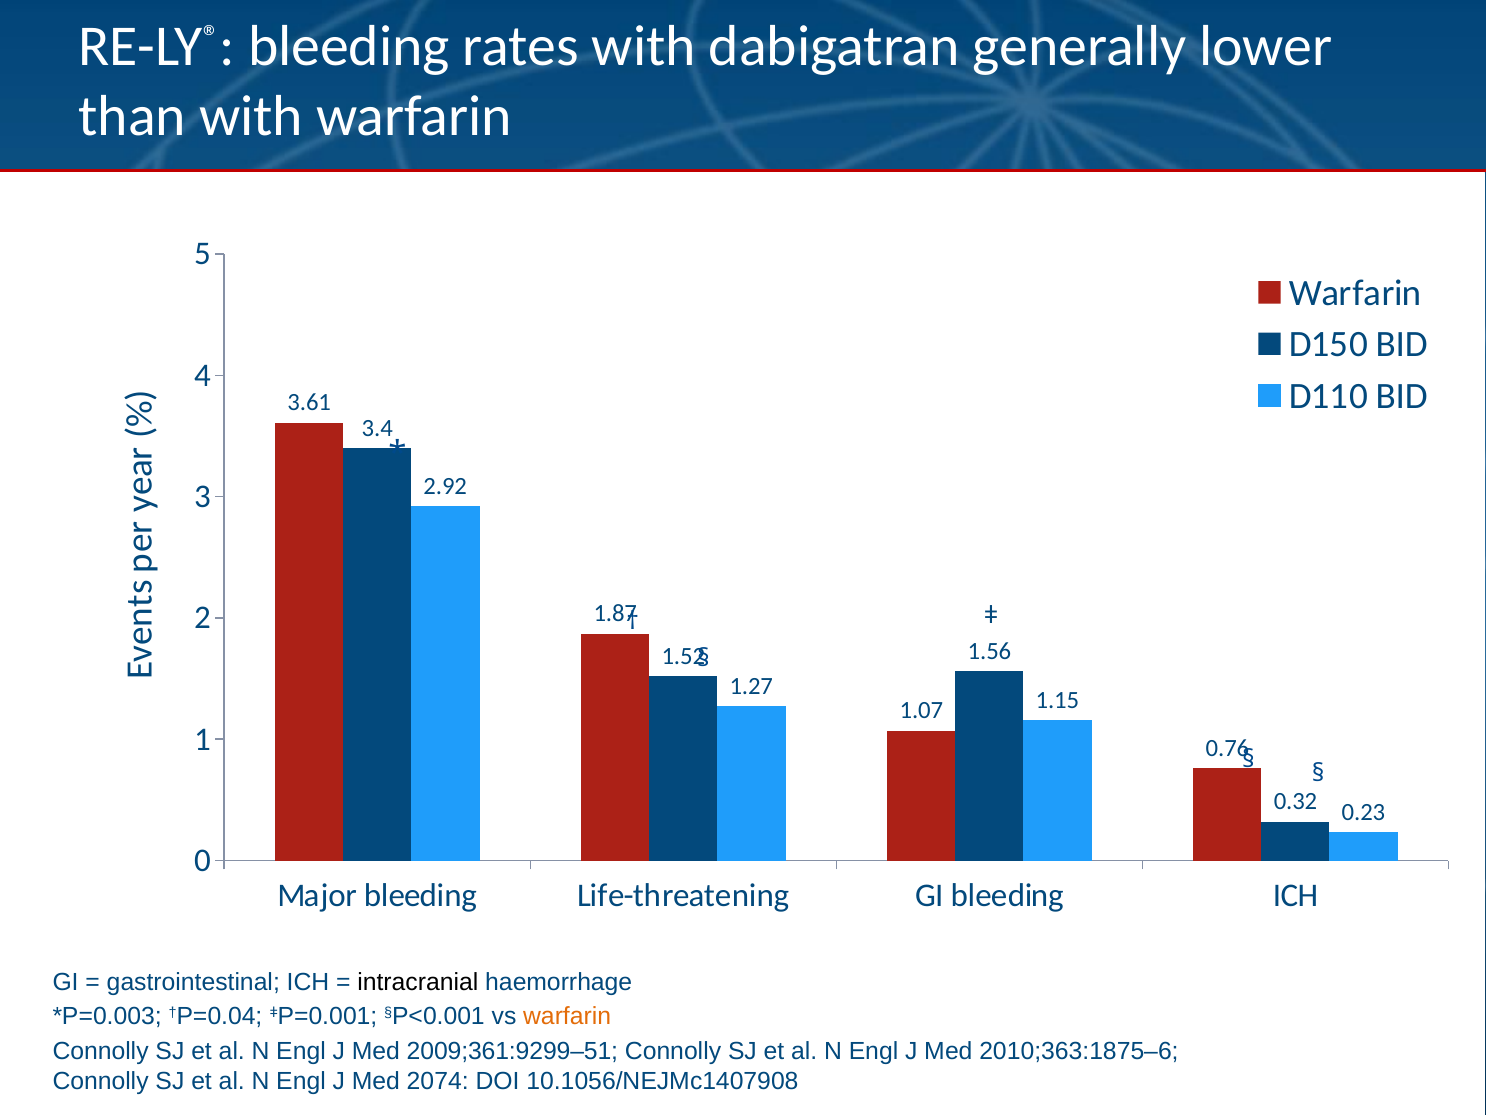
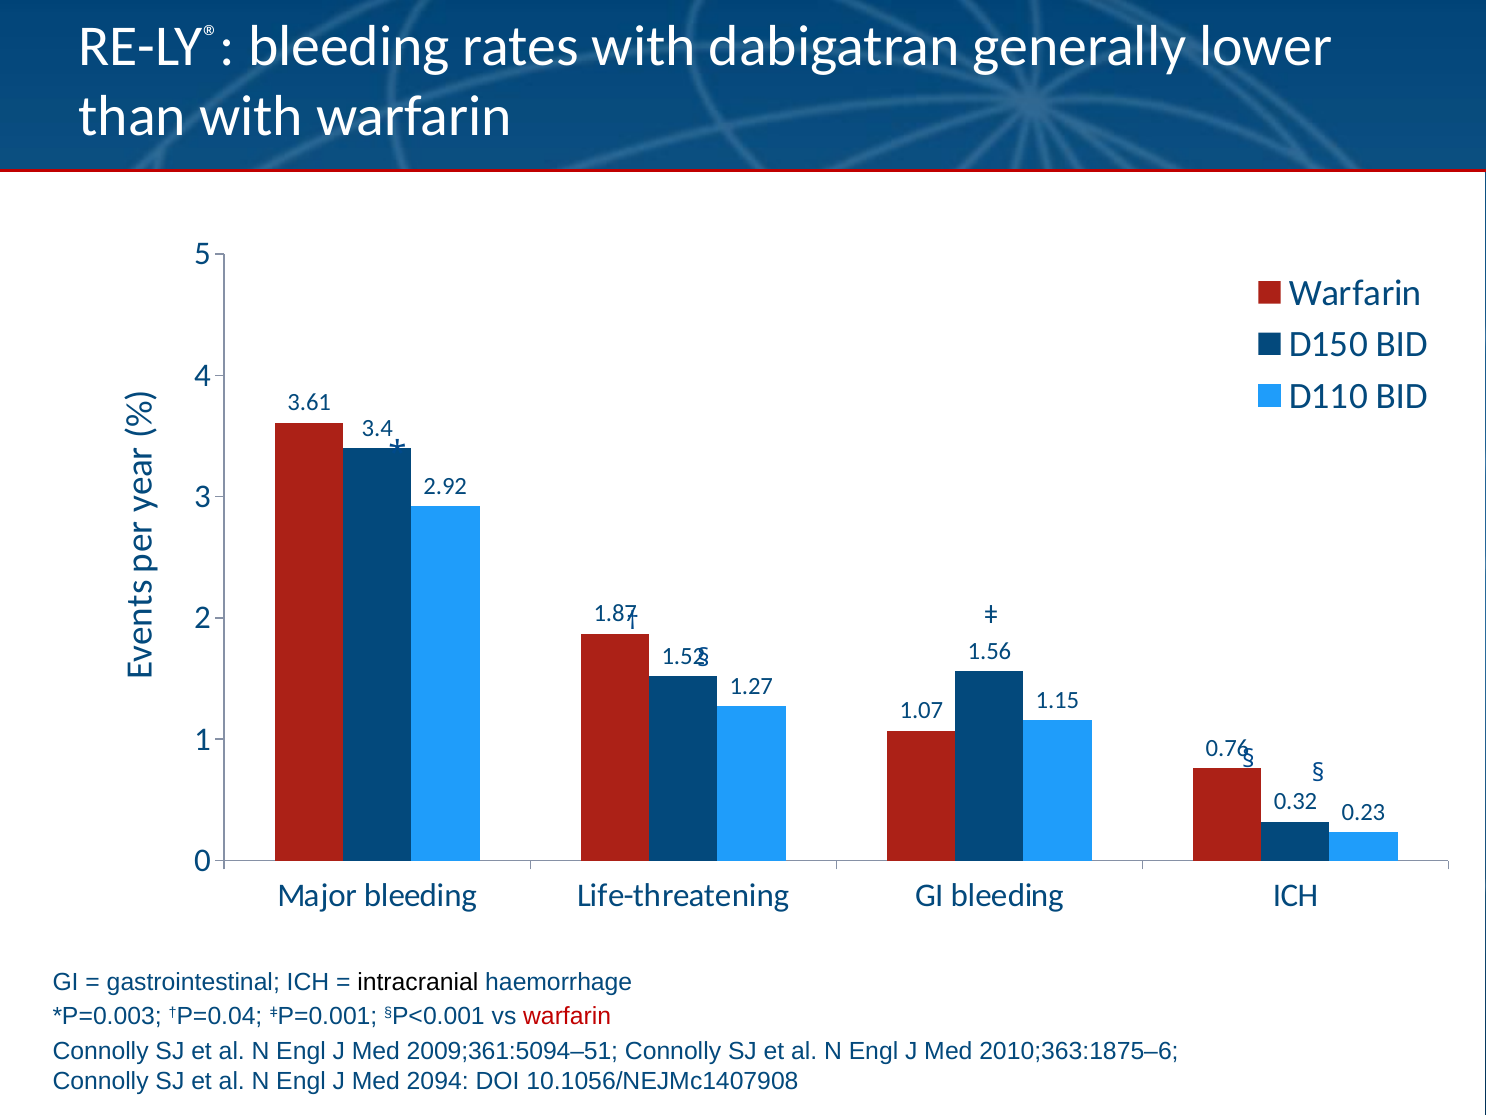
warfarin colour: orange -> red (567, 1016)
2009;361:9299–51: 2009;361:9299–51 -> 2009;361:5094–51 (512, 1051)
2074: 2074 -> 2094 (438, 1081)
